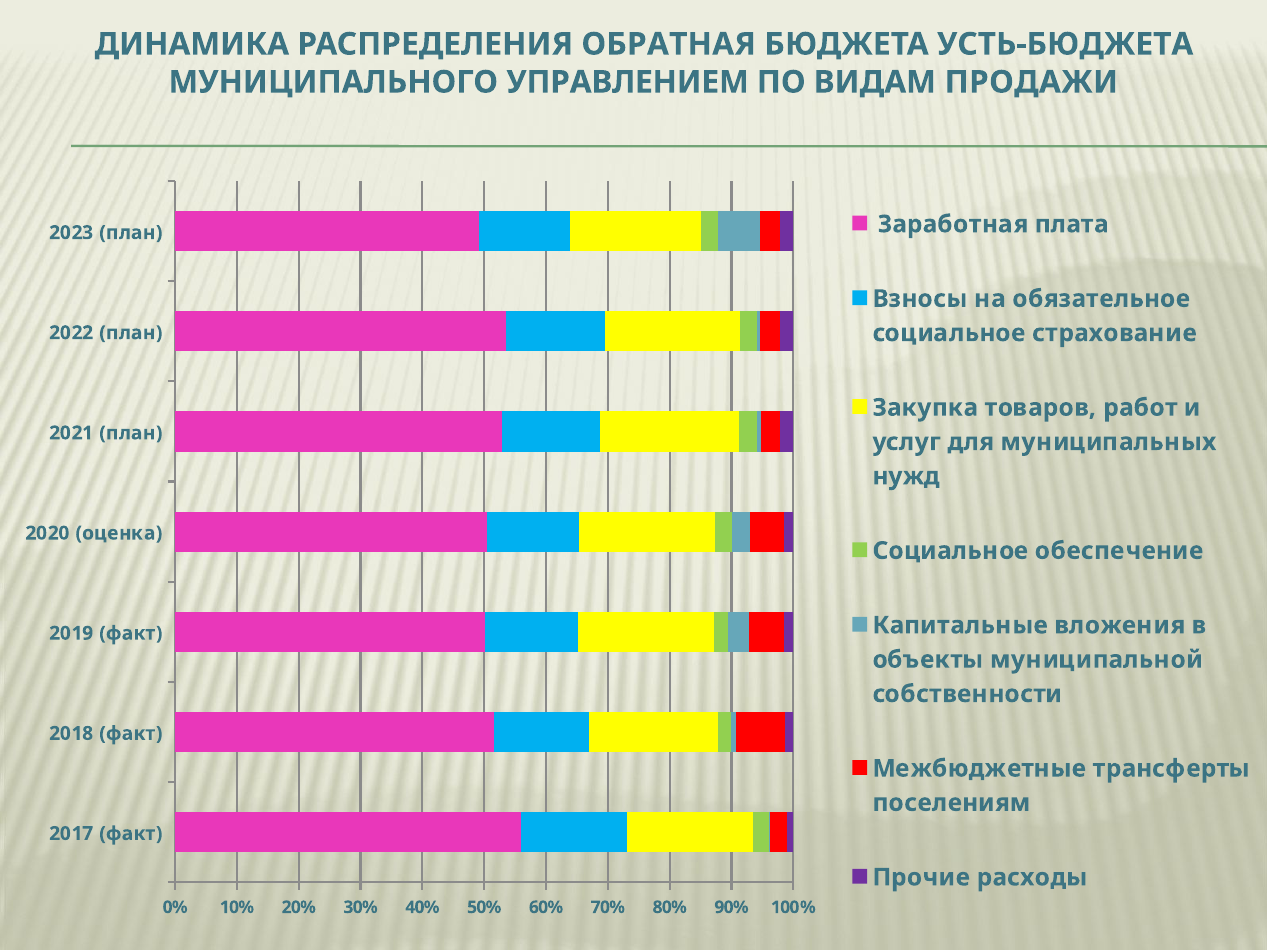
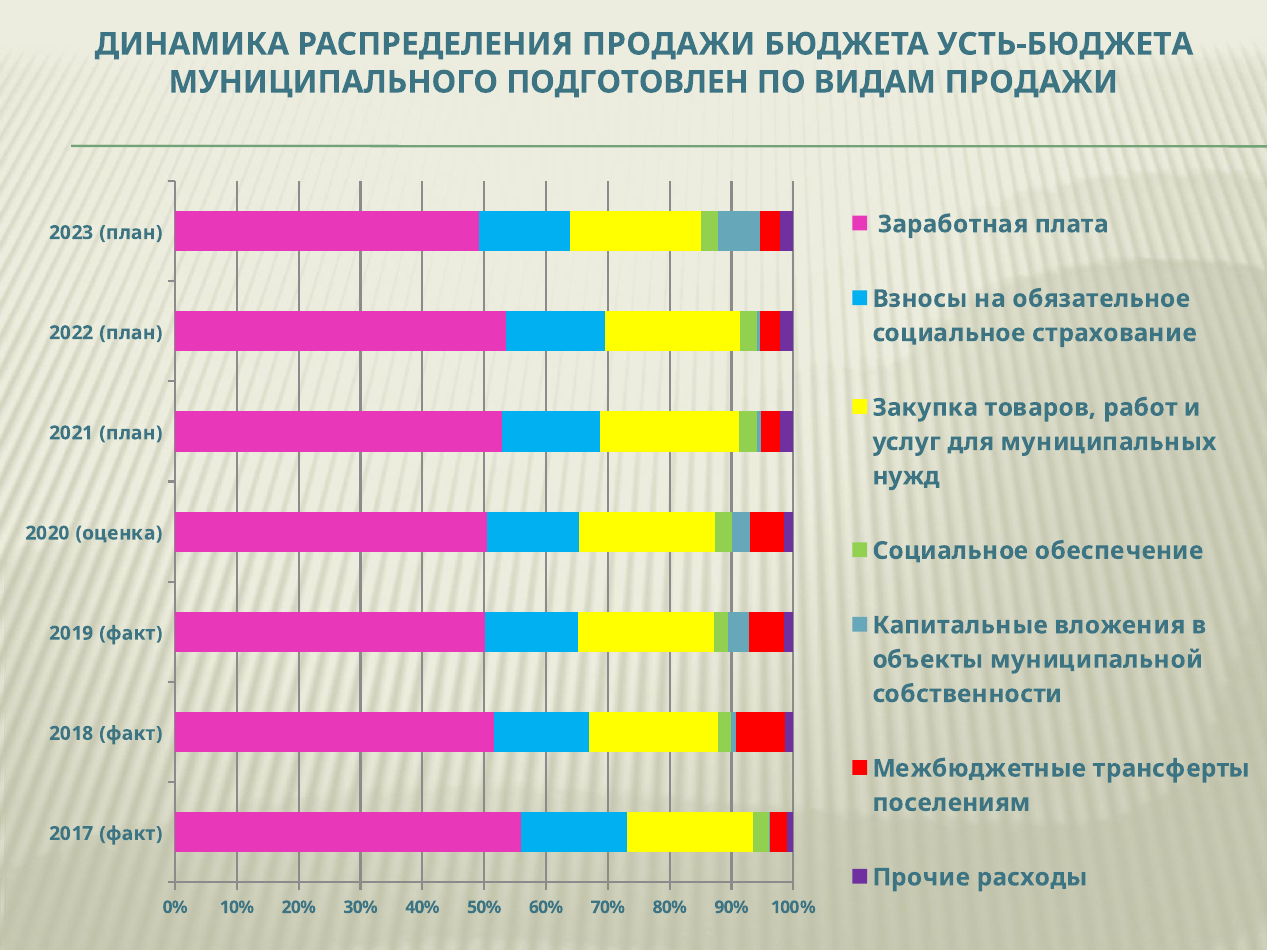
РАСПРЕДЕЛЕНИЯ ОБРАТНАЯ: ОБРАТНАЯ -> ПРОДАЖИ (669, 44)
УПРАВЛЕНИЕМ: УПРАВЛЕНИЕМ -> ПОДГОТОВЛЕН (628, 82)
